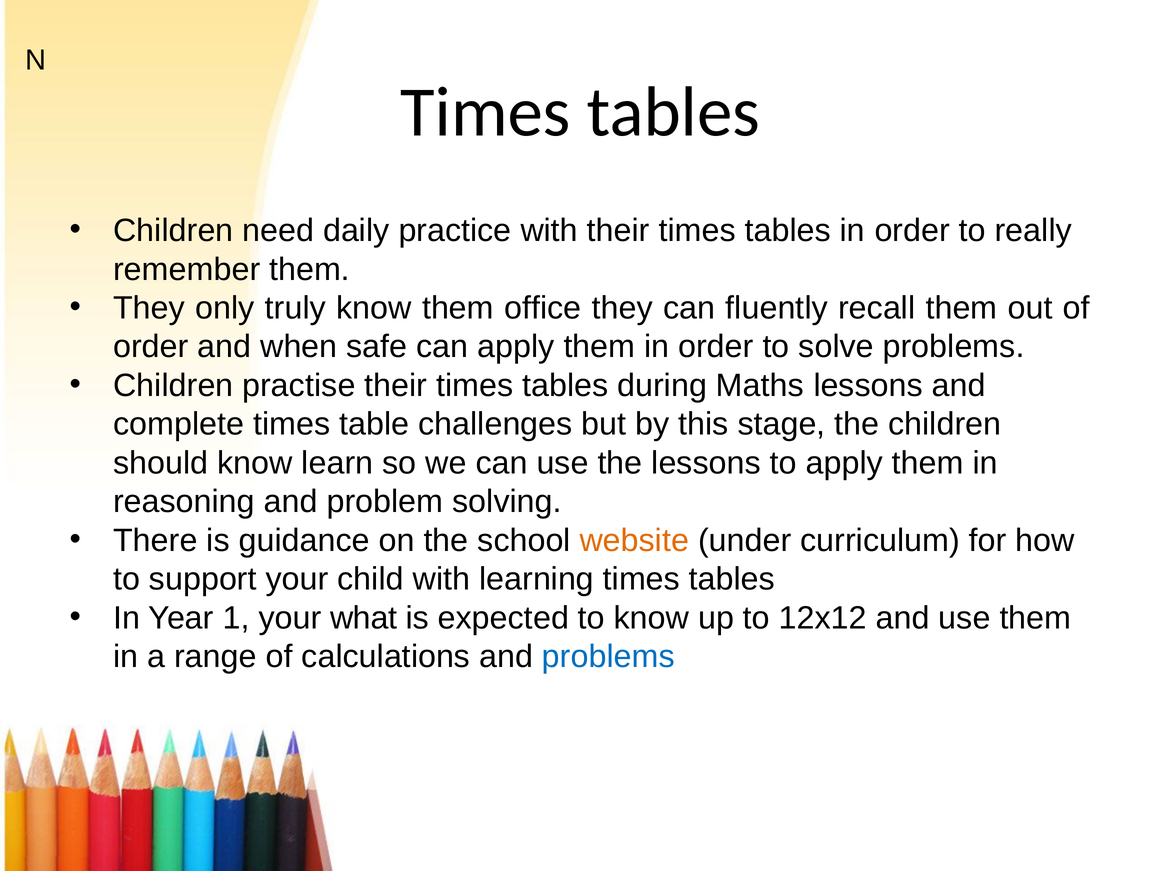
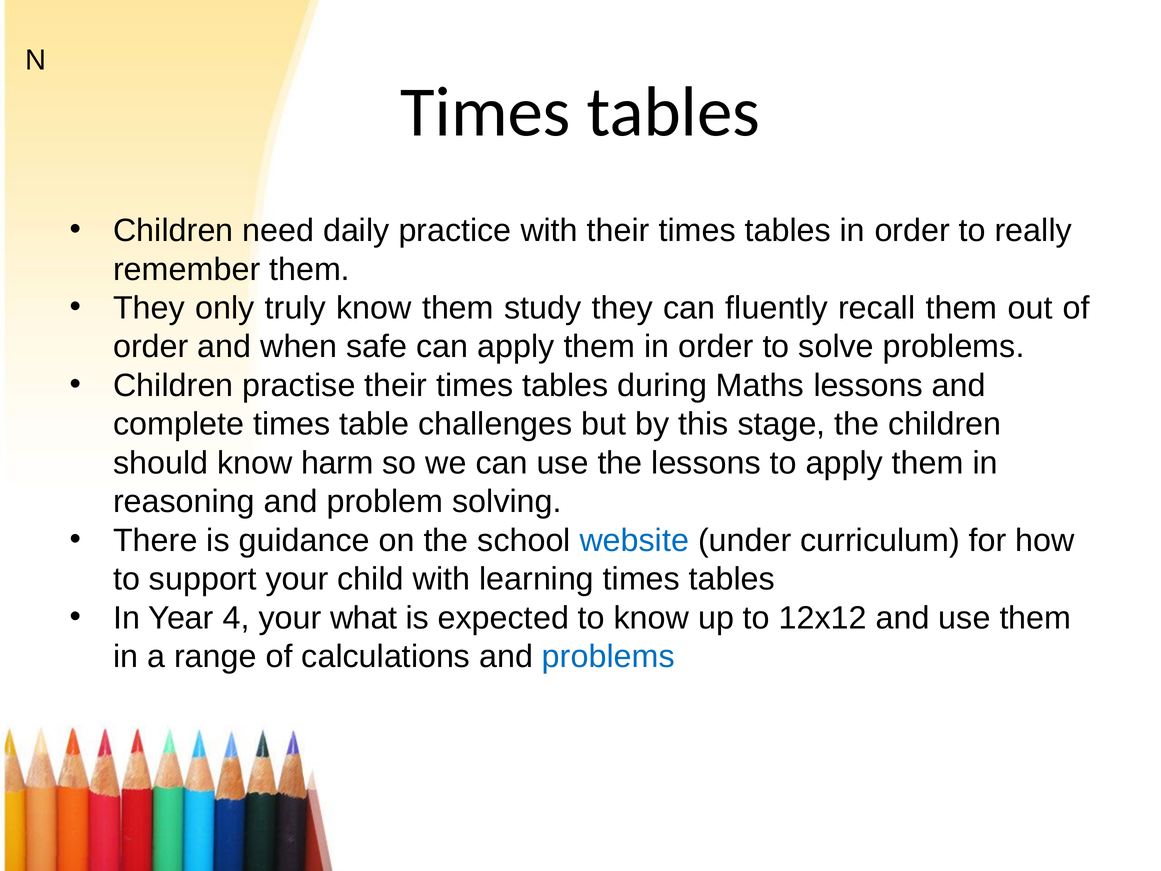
office: office -> study (543, 308)
learn: learn -> harm (338, 463)
website colour: orange -> blue (634, 540)
1: 1 -> 4 (236, 618)
